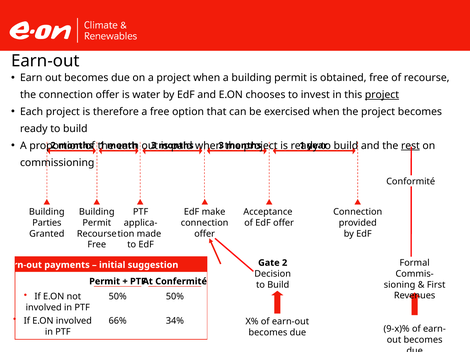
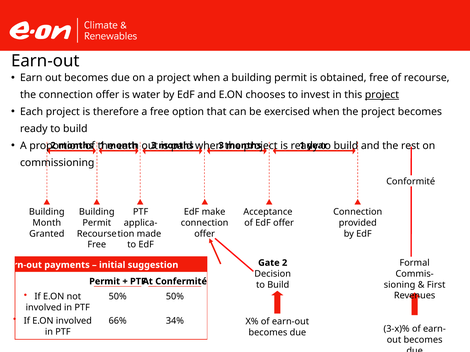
rest underline: present -> none (410, 146)
Parties: Parties -> Month (47, 223)
9-x)%: 9-x)% -> 3-x)% (397, 329)
